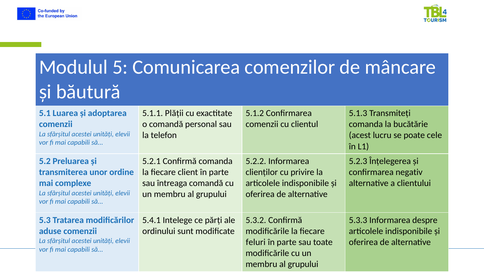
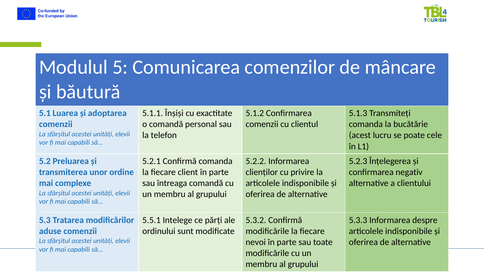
Plății: Plății -> Înșiși (174, 113)
5.4.1: 5.4.1 -> 5.5.1 (151, 220)
feluri: feluri -> nevoi (256, 242)
